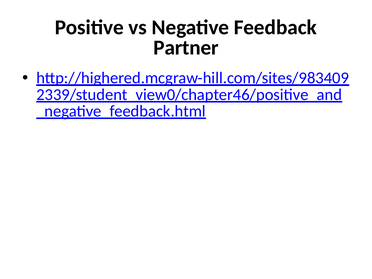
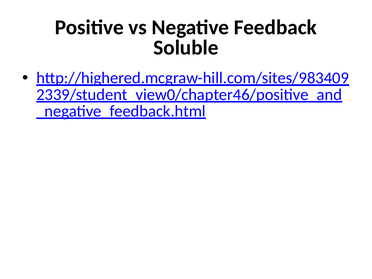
Partner: Partner -> Soluble (186, 48)
